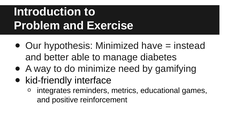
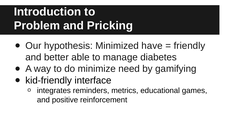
Exercise: Exercise -> Pricking (110, 26)
instead: instead -> friendly (189, 46)
